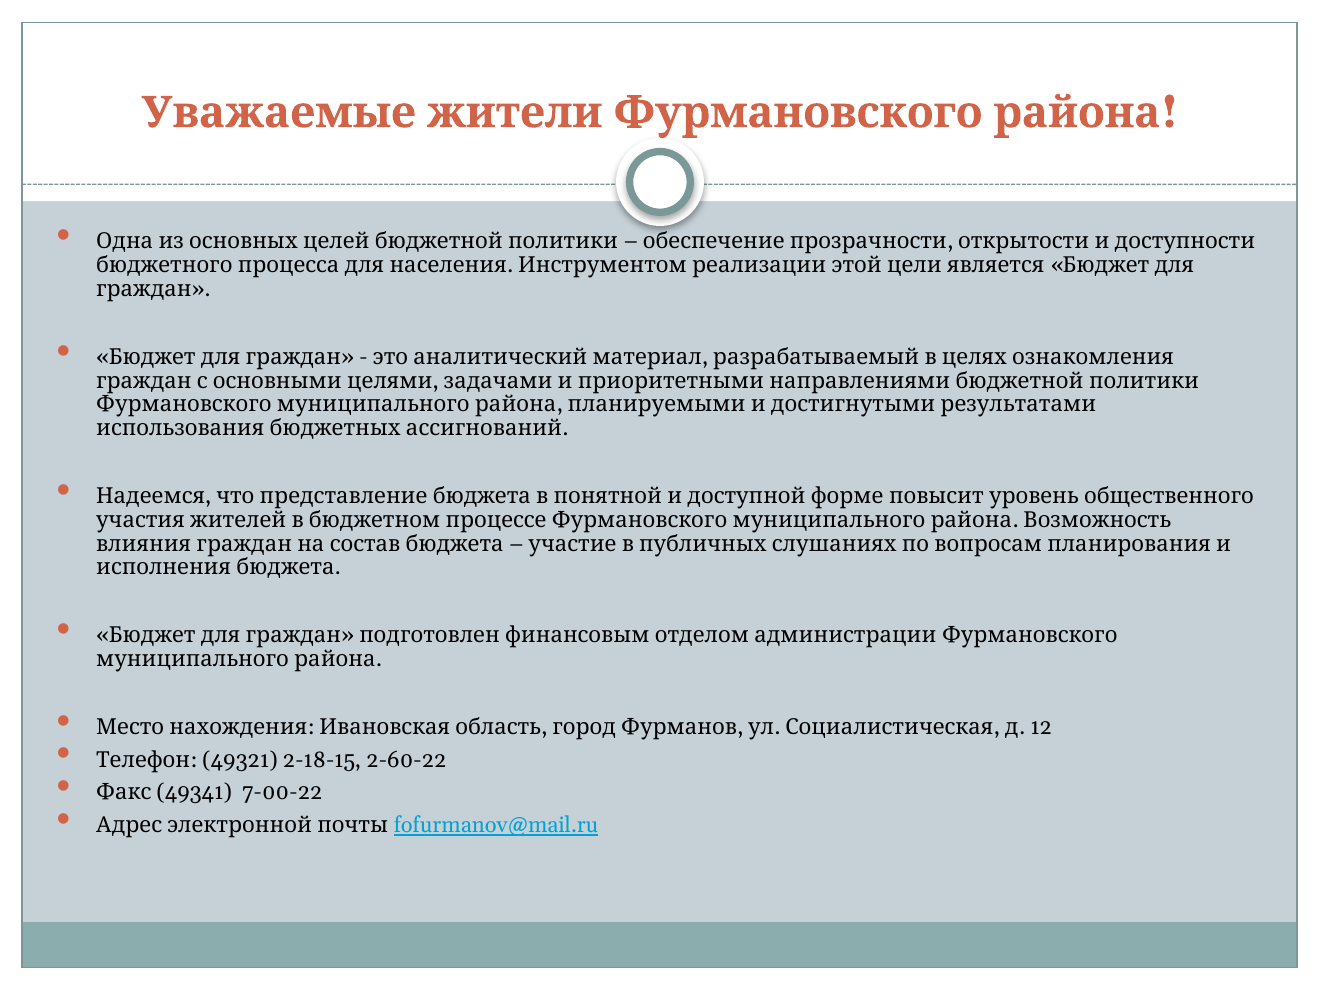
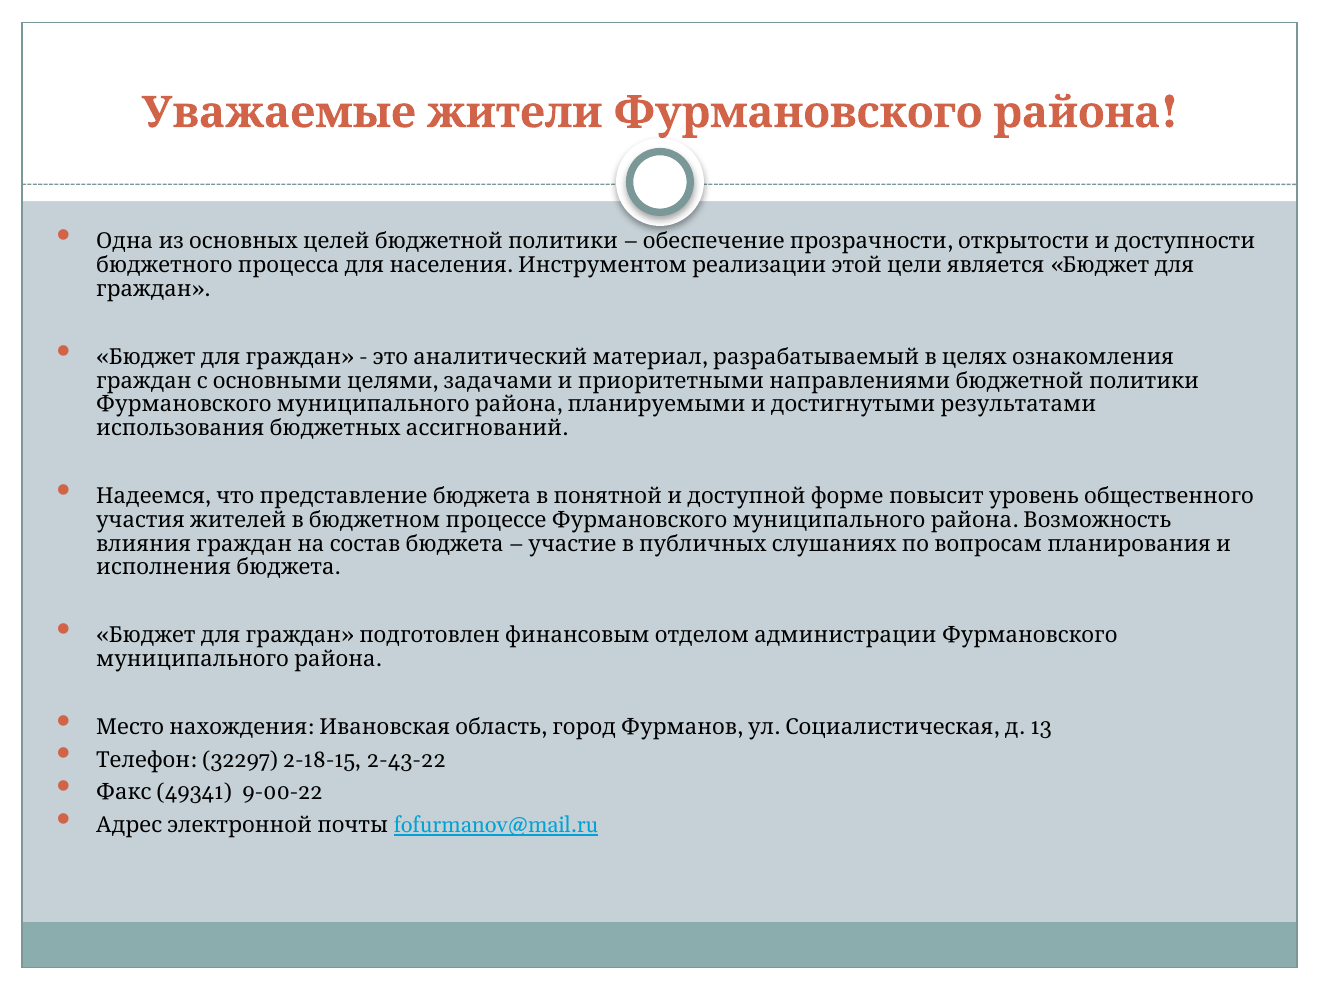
12: 12 -> 13 (1041, 727)
49321: 49321 -> 32297 (240, 760)
2-60-22: 2-60-22 -> 2-43-22 (406, 760)
7-00-22: 7-00-22 -> 9-00-22 (283, 792)
